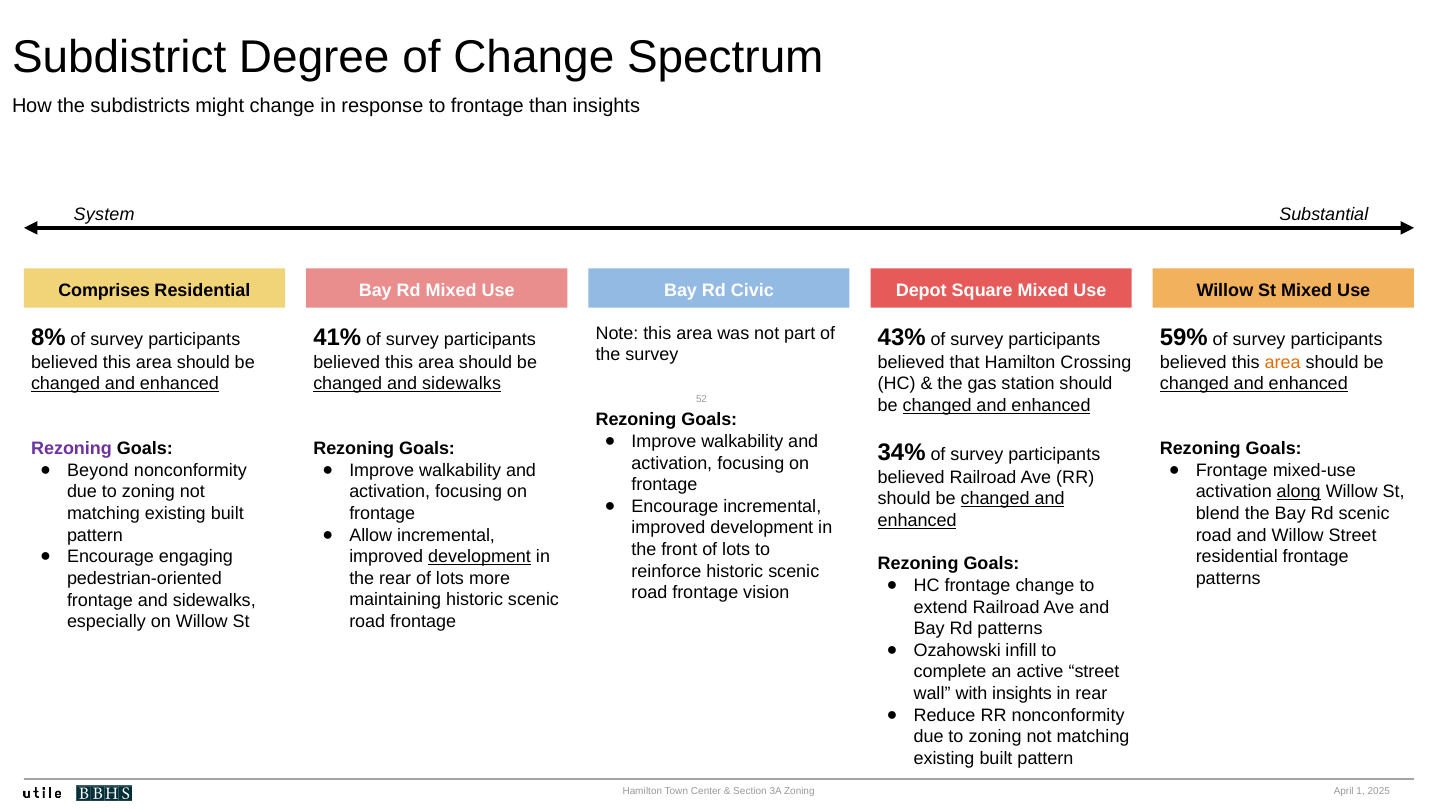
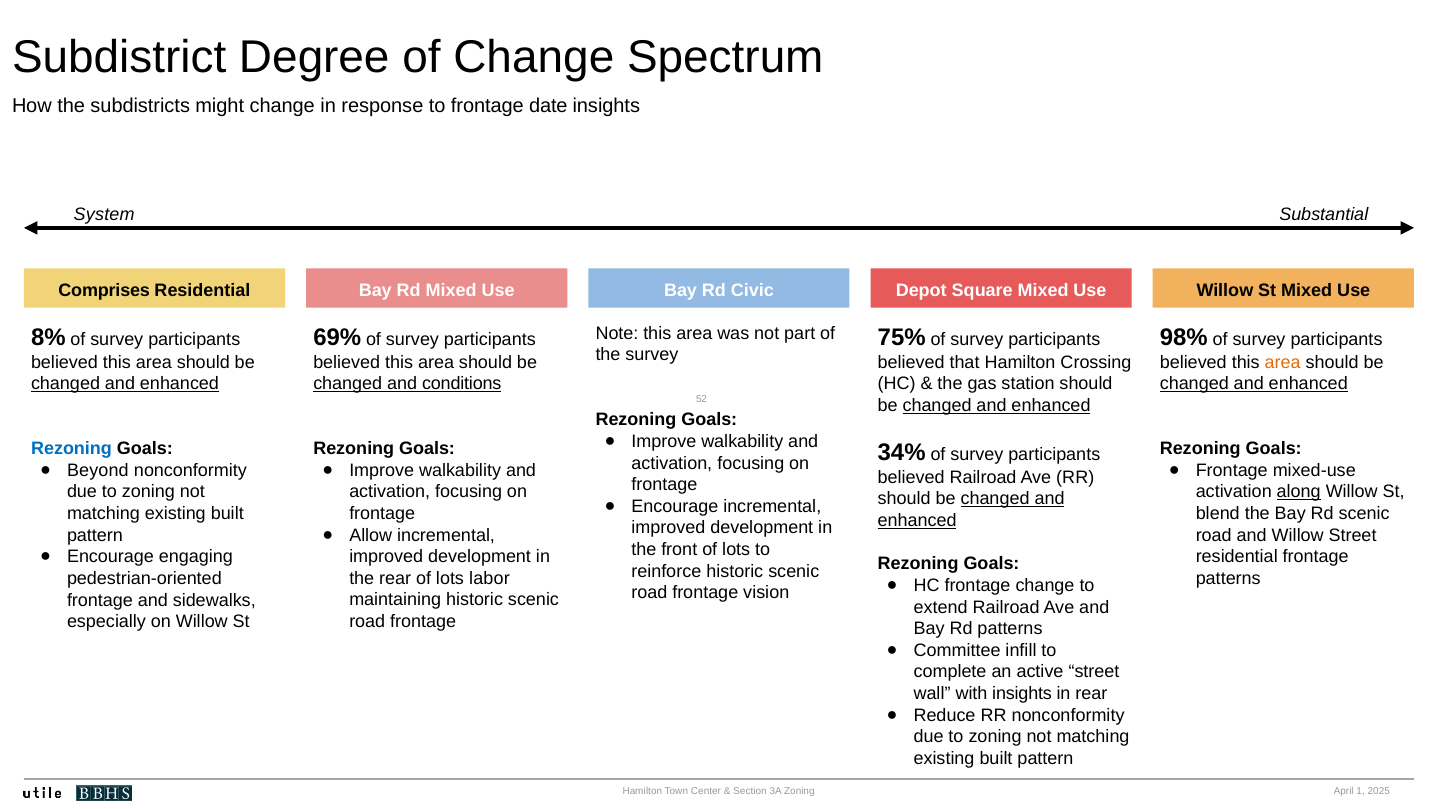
than: than -> date (548, 106)
41%: 41% -> 69% (337, 337)
43%: 43% -> 75% (902, 337)
59%: 59% -> 98% (1184, 337)
changed and sidewalks: sidewalks -> conditions (462, 384)
Rezoning colour: purple -> blue (71, 449)
development underline: present -> none (480, 557)
more: more -> labor (489, 578)
Ozahowski: Ozahowski -> Committee (957, 650)
